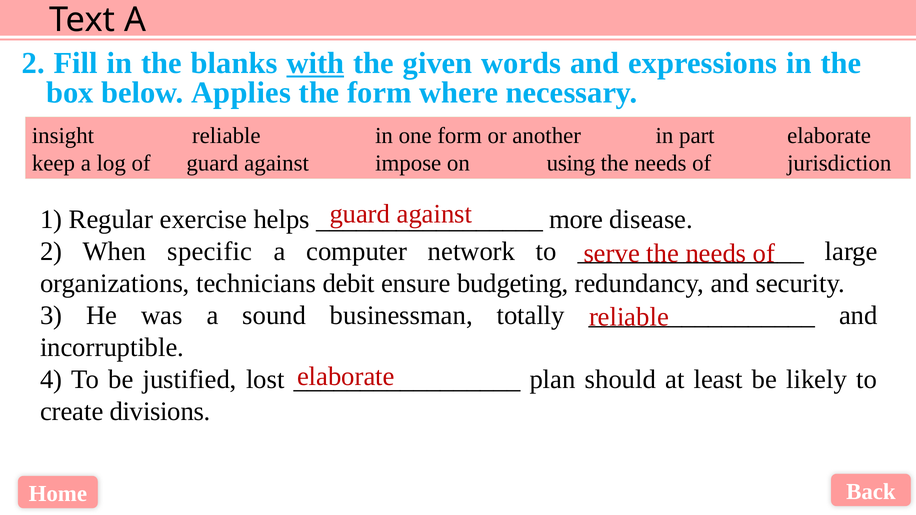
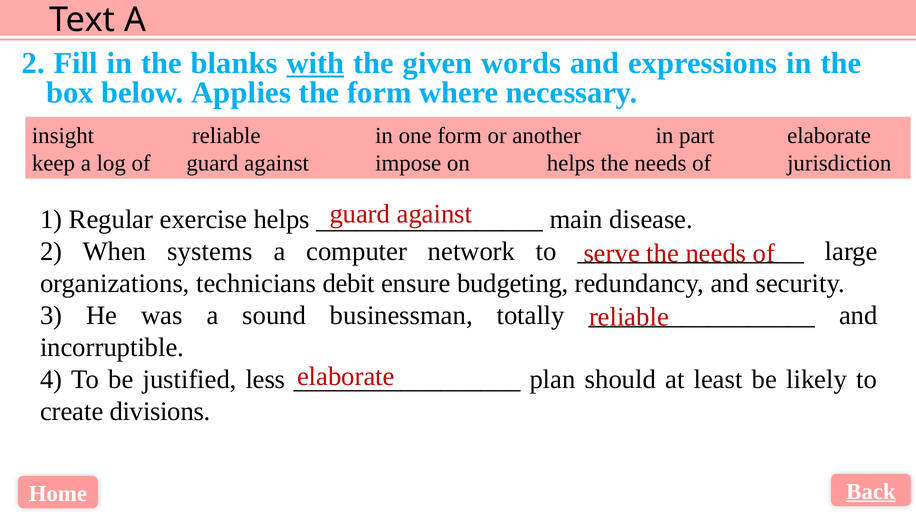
on using: using -> helps (571, 163)
more: more -> main (576, 219)
specific: specific -> systems (210, 251)
lost: lost -> less (265, 380)
Back underline: none -> present (871, 492)
